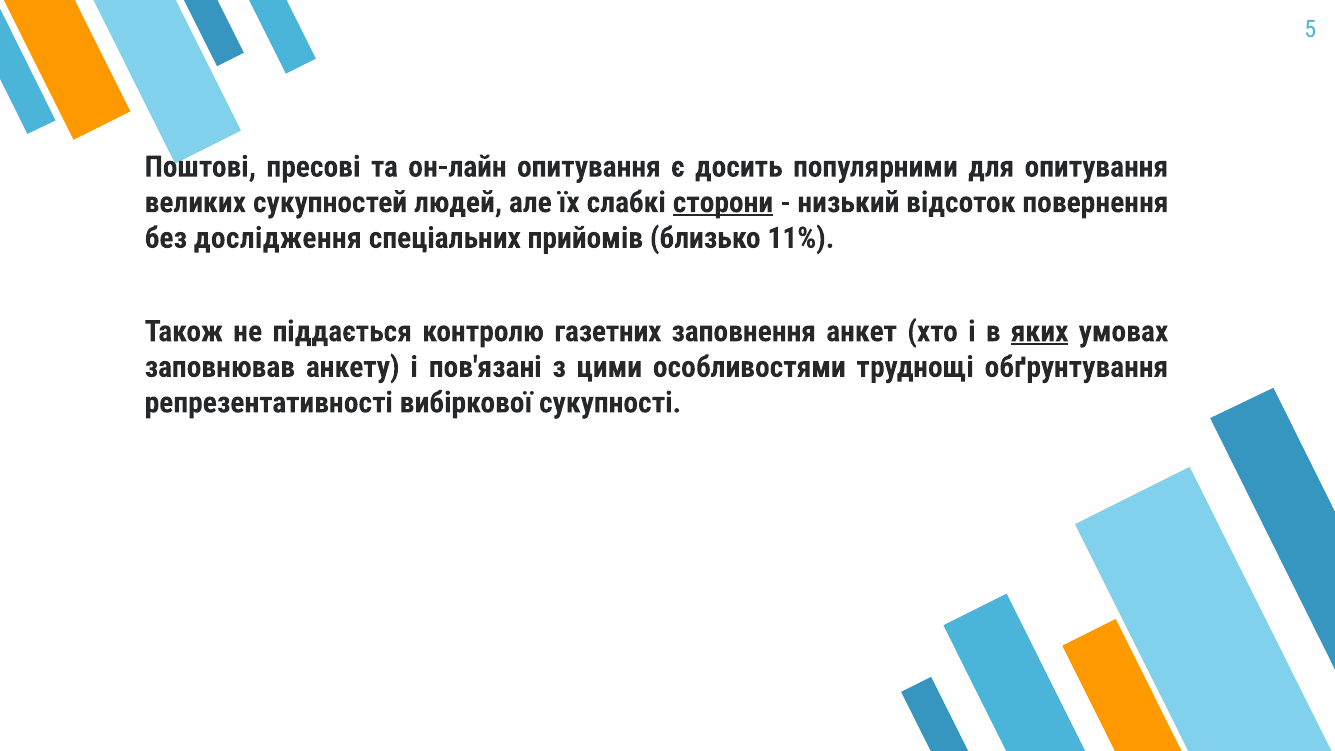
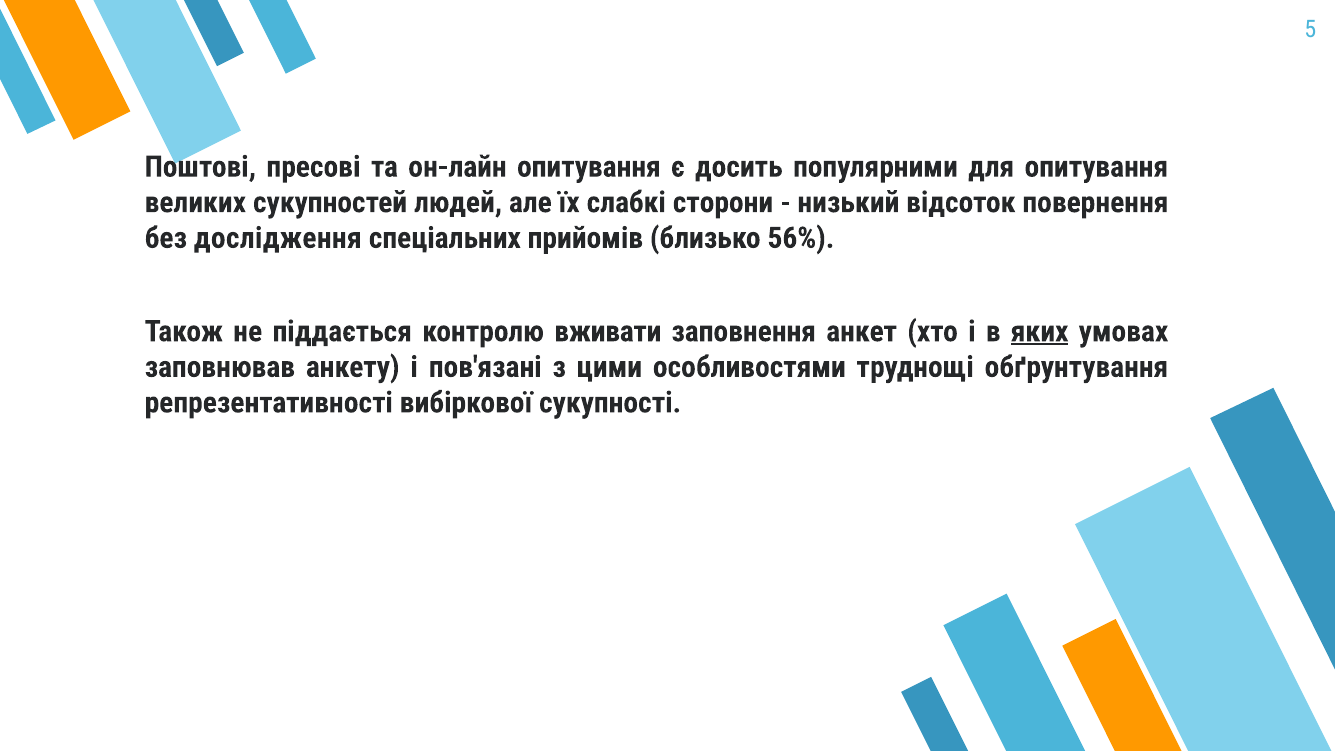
сторони underline: present -> none (723, 202)
11%: 11% -> 56% (801, 238)
газетних: газетних -> вживати (608, 331)
